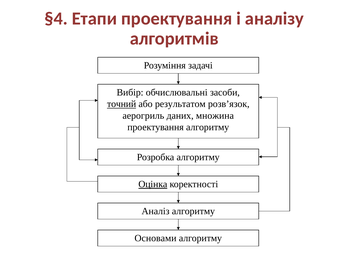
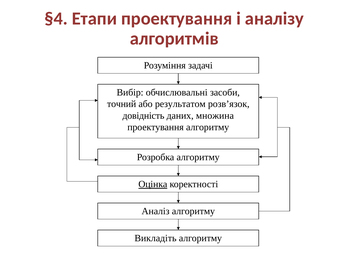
точний underline: present -> none (122, 104)
аерогриль: аерогриль -> довідність (143, 116)
Основами: Основами -> Викладіть (156, 238)
